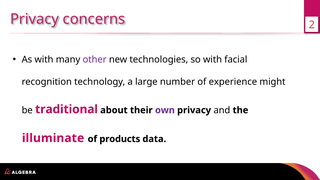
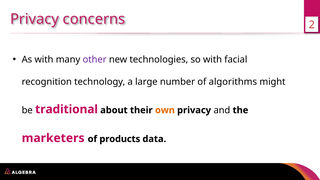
experience: experience -> algorithms (233, 82)
own colour: purple -> orange (165, 110)
illuminate: illuminate -> marketers (53, 138)
